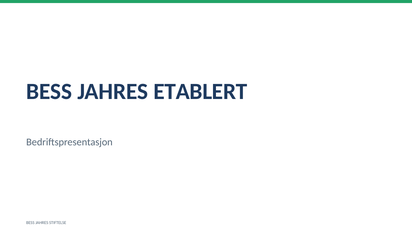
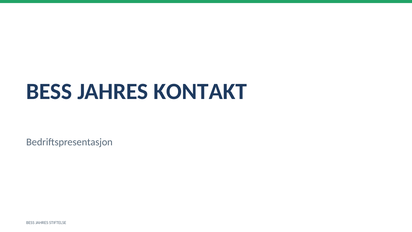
ETABLERT: ETABLERT -> KONTAKT (200, 91)
